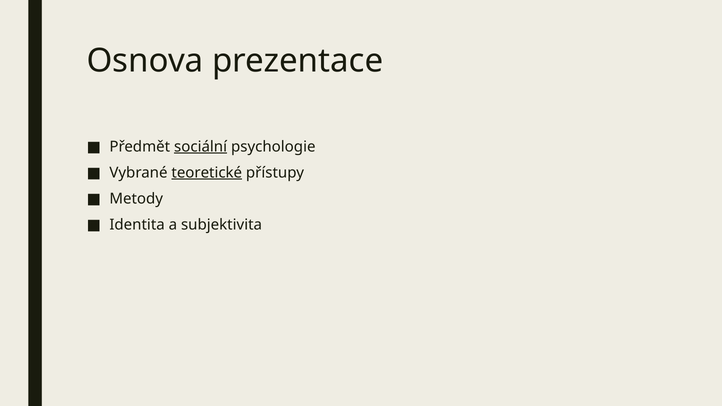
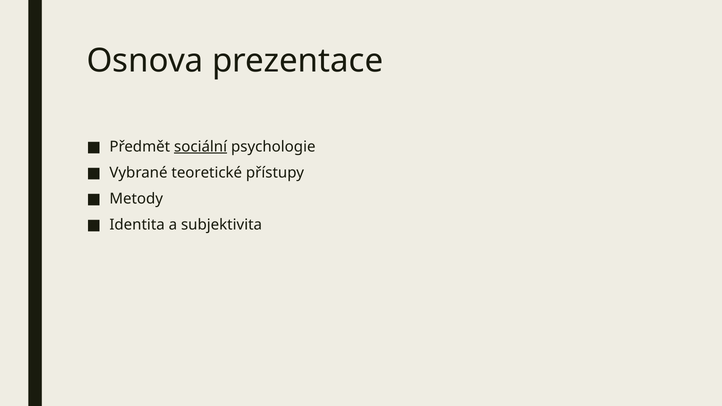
teoretické underline: present -> none (207, 173)
